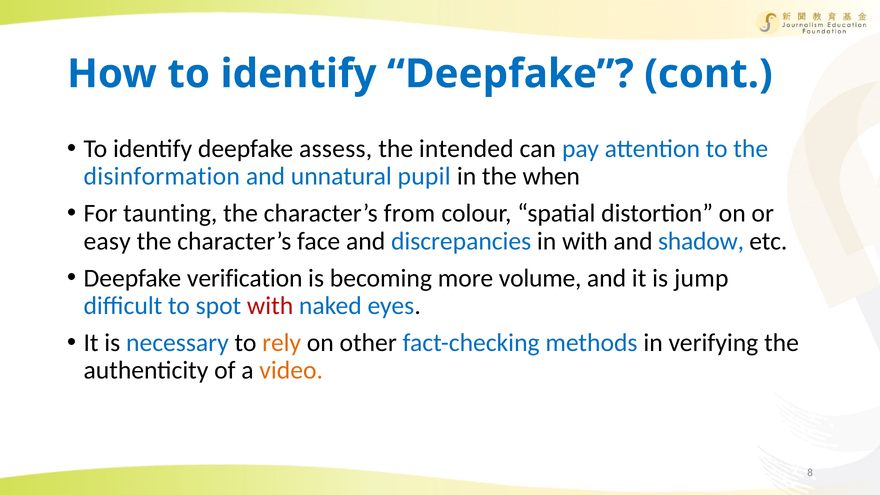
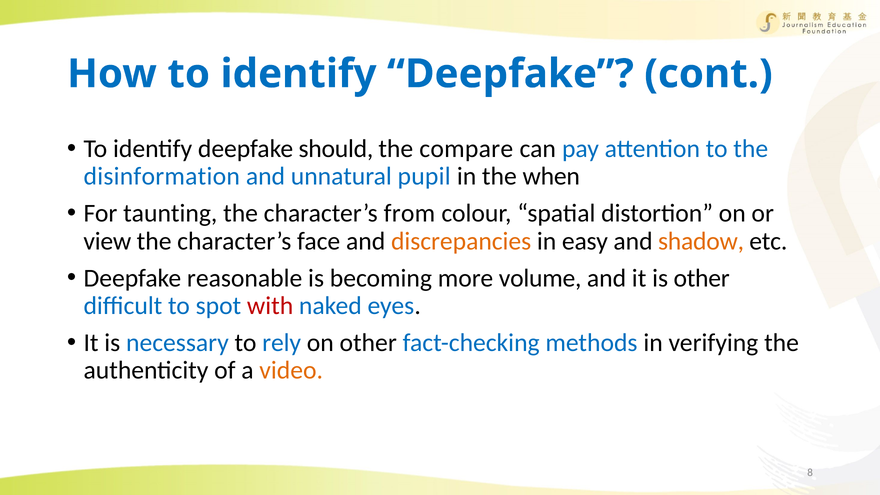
assess: assess -> should (336, 149)
intended: intended -> compare (466, 149)
easy: easy -> view (107, 241)
discrepancies colour: blue -> orange (461, 241)
in with: with -> easy (585, 241)
shadow colour: blue -> orange (701, 241)
verification: verification -> reasonable (245, 278)
is jump: jump -> other (702, 278)
rely colour: orange -> blue (282, 343)
